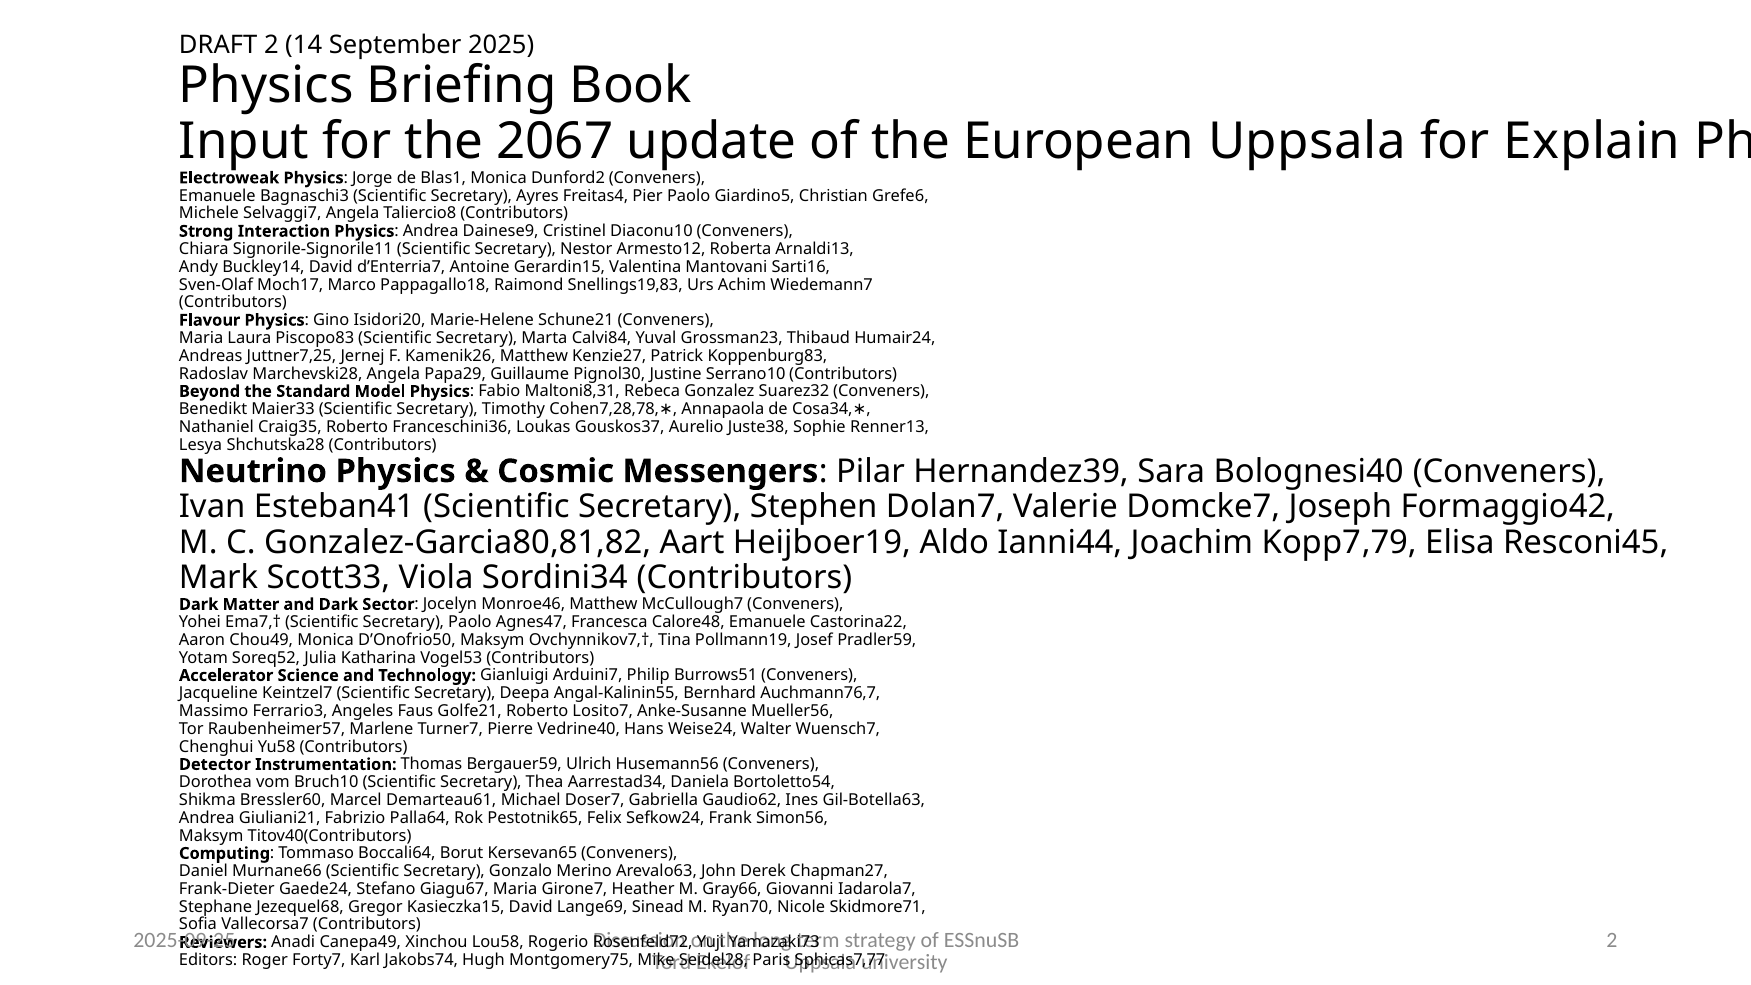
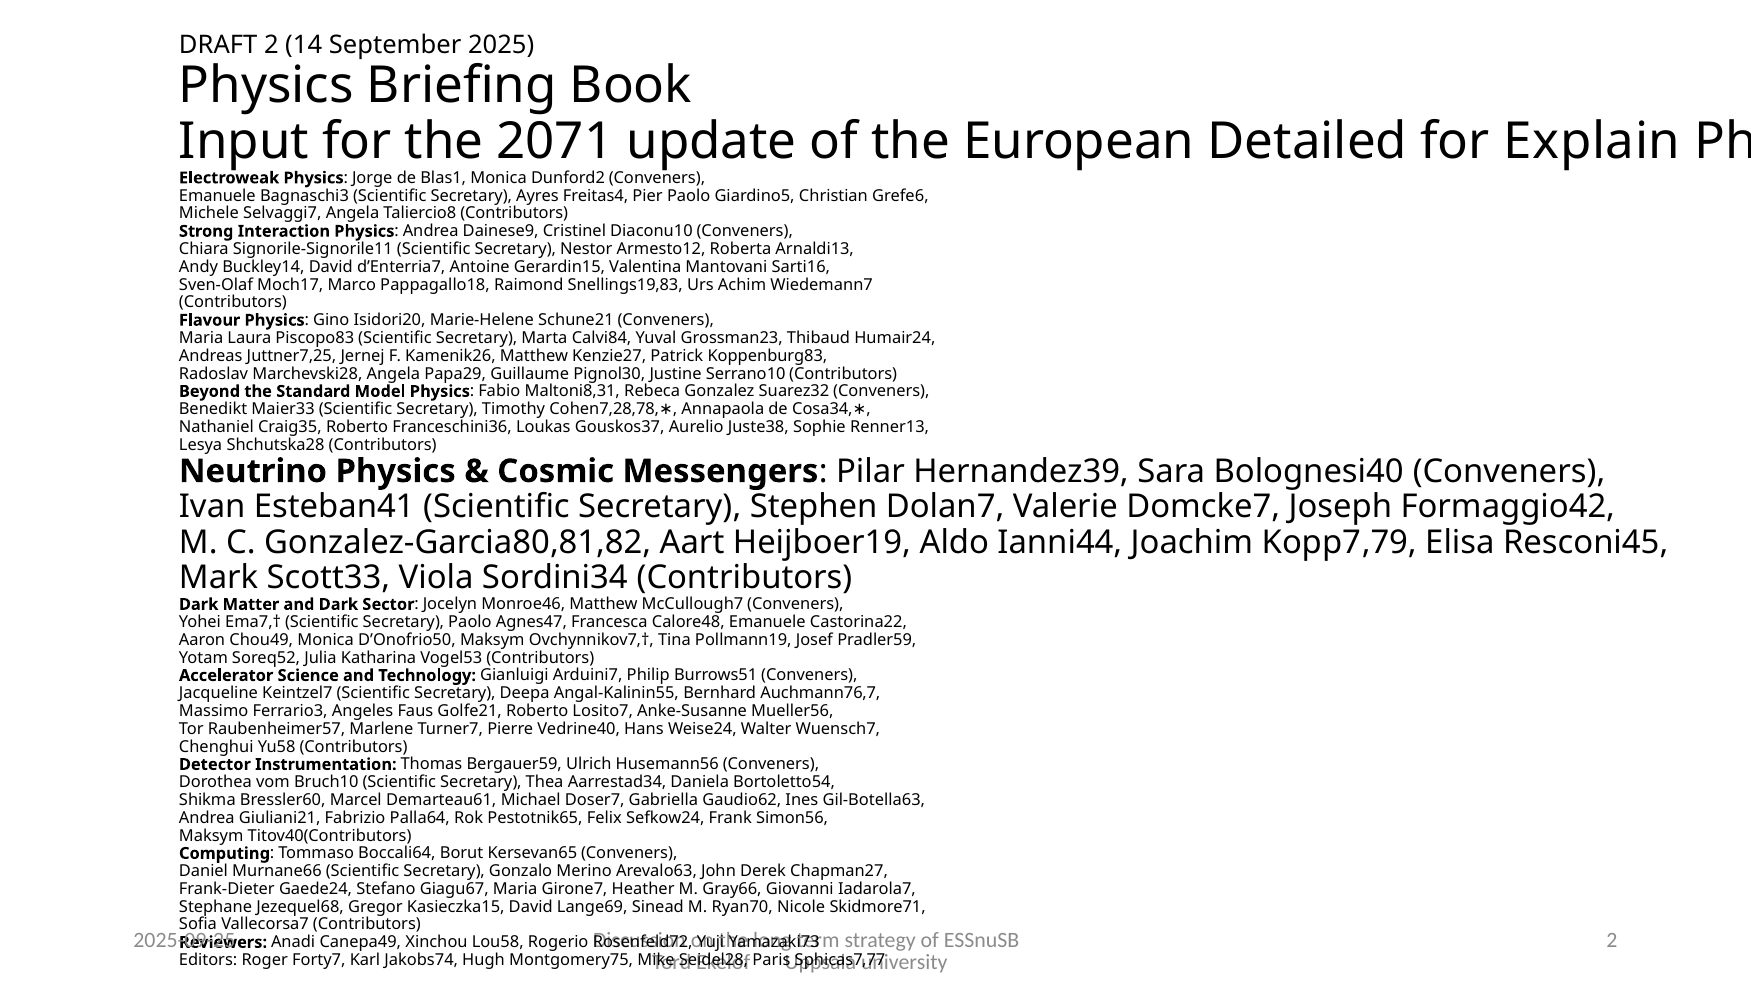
2067: 2067 -> 2071 (555, 141)
European Uppsala: Uppsala -> Detailed (1307, 141)
